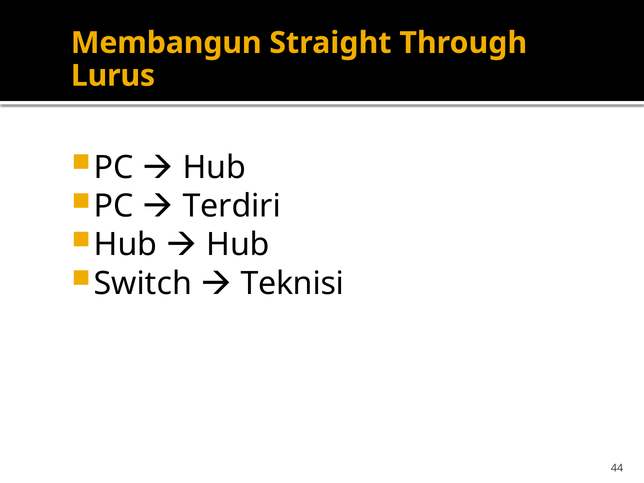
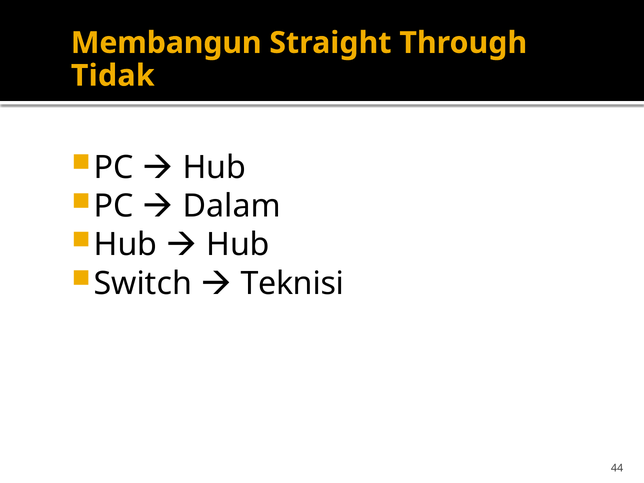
Lurus: Lurus -> Tidak (113, 76)
Terdiri: Terdiri -> Dalam (232, 206)
